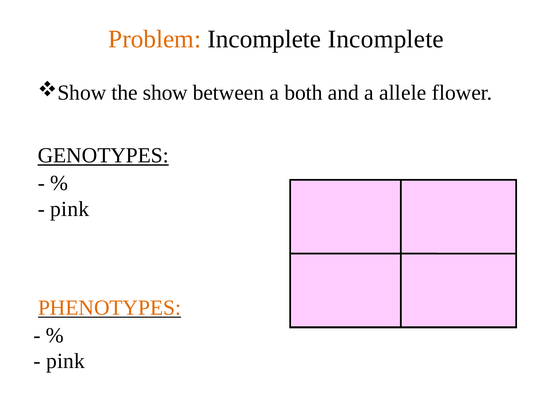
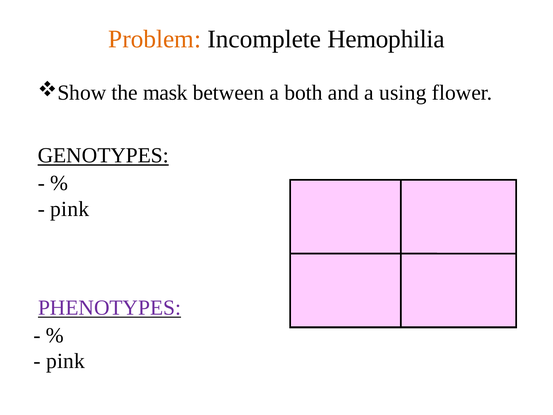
Incomplete Incomplete: Incomplete -> Hemophilia (386, 39)
show: show -> mask (165, 93)
allele: allele -> using (403, 93)
PHENOTYPES colour: orange -> purple (110, 307)
